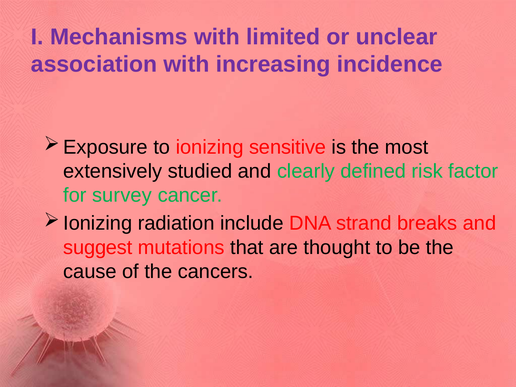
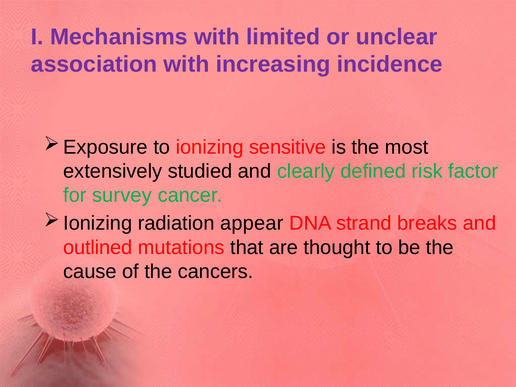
include: include -> appear (252, 223)
suggest: suggest -> outlined (98, 247)
